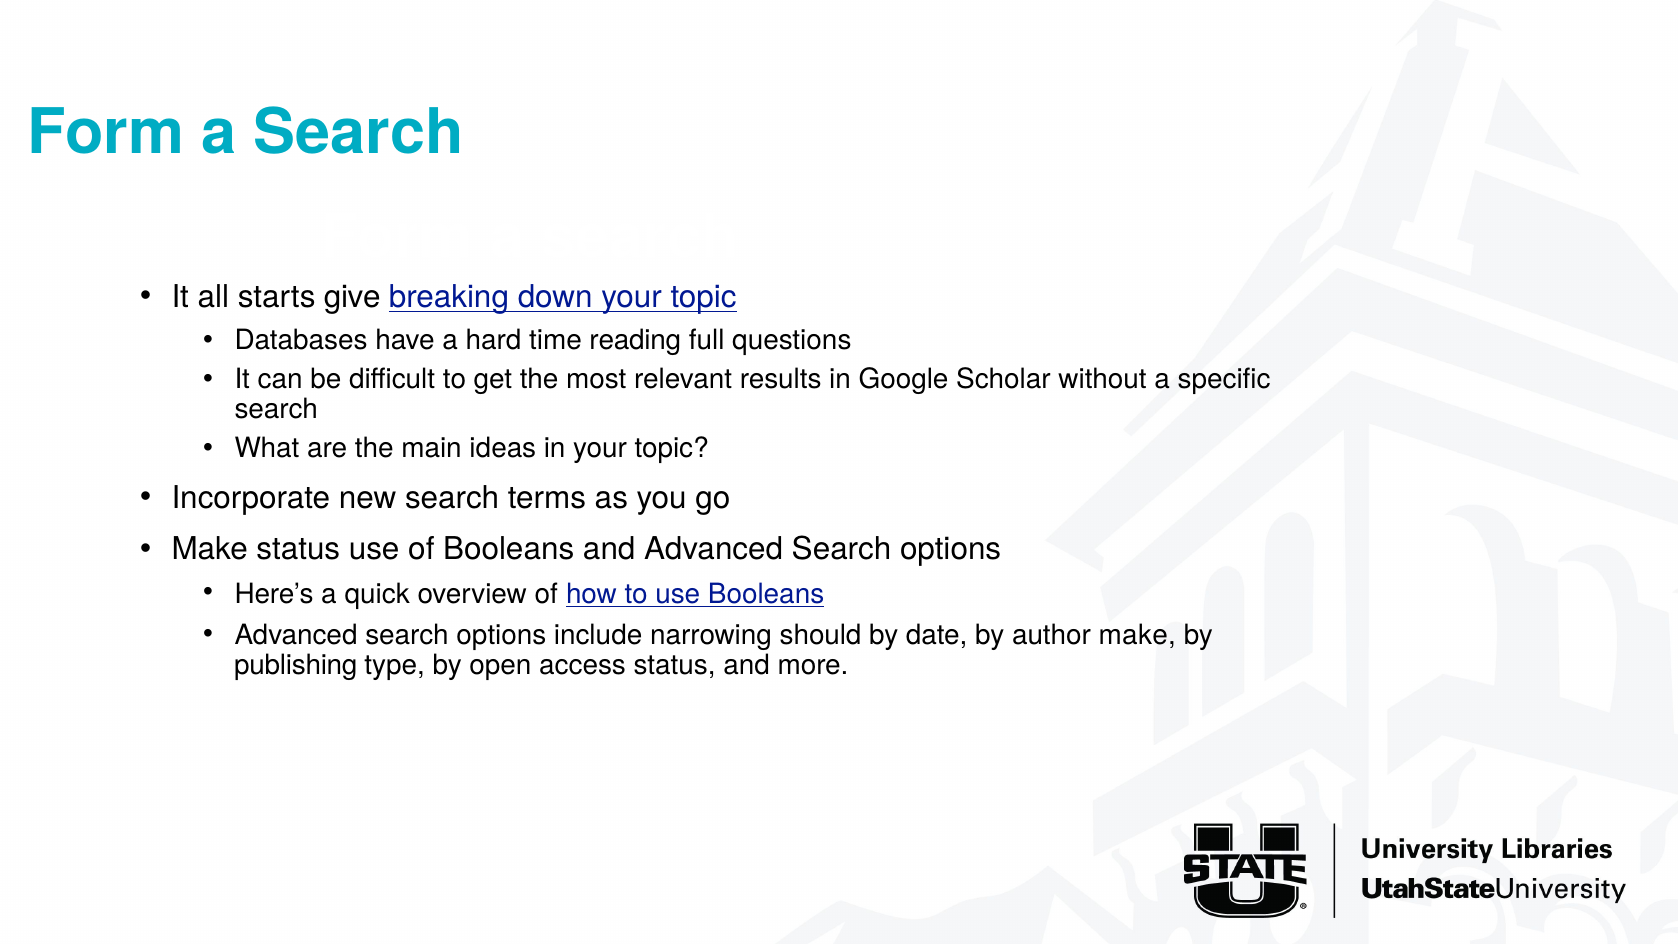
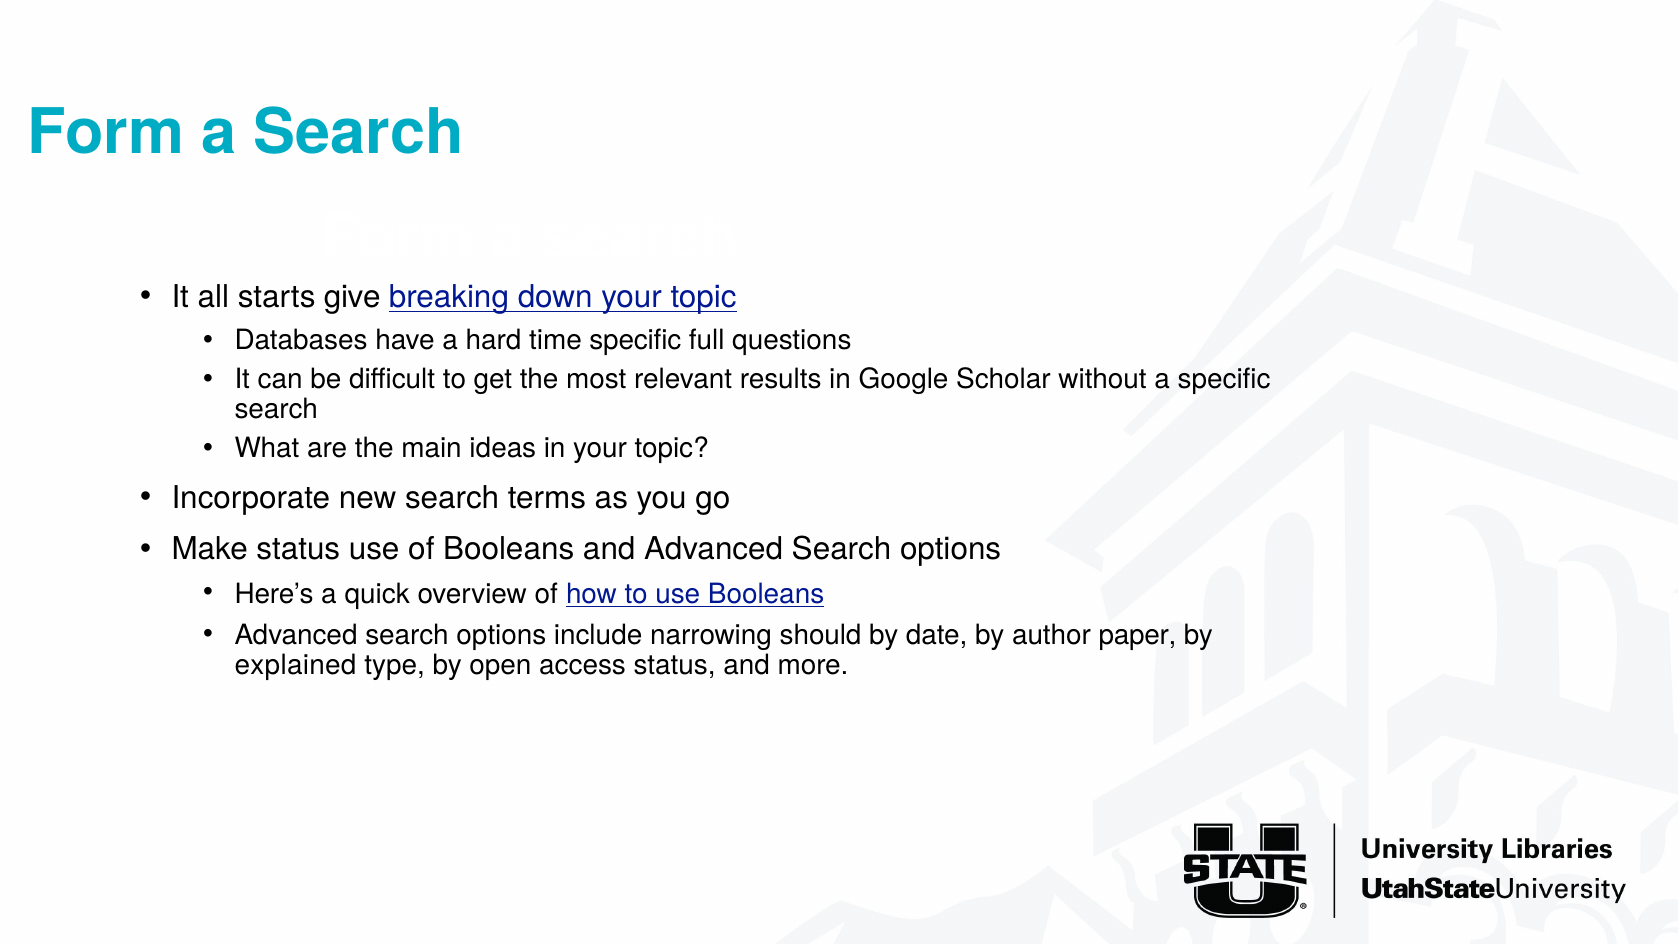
time reading: reading -> specific (635, 340)
author make: make -> paper (1138, 635)
publishing: publishing -> explained (296, 665)
